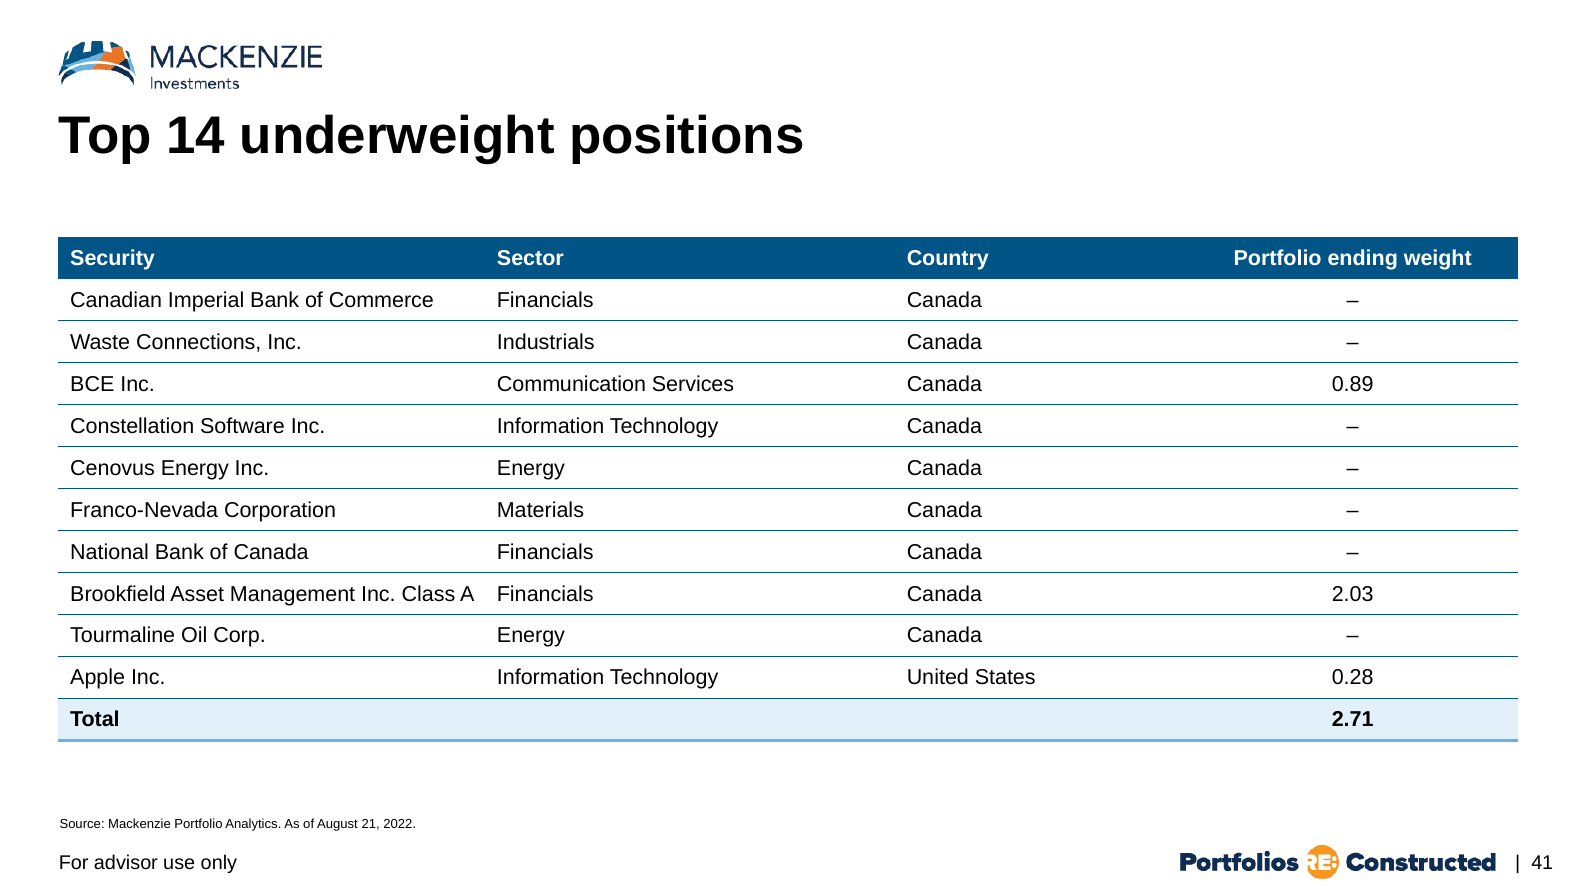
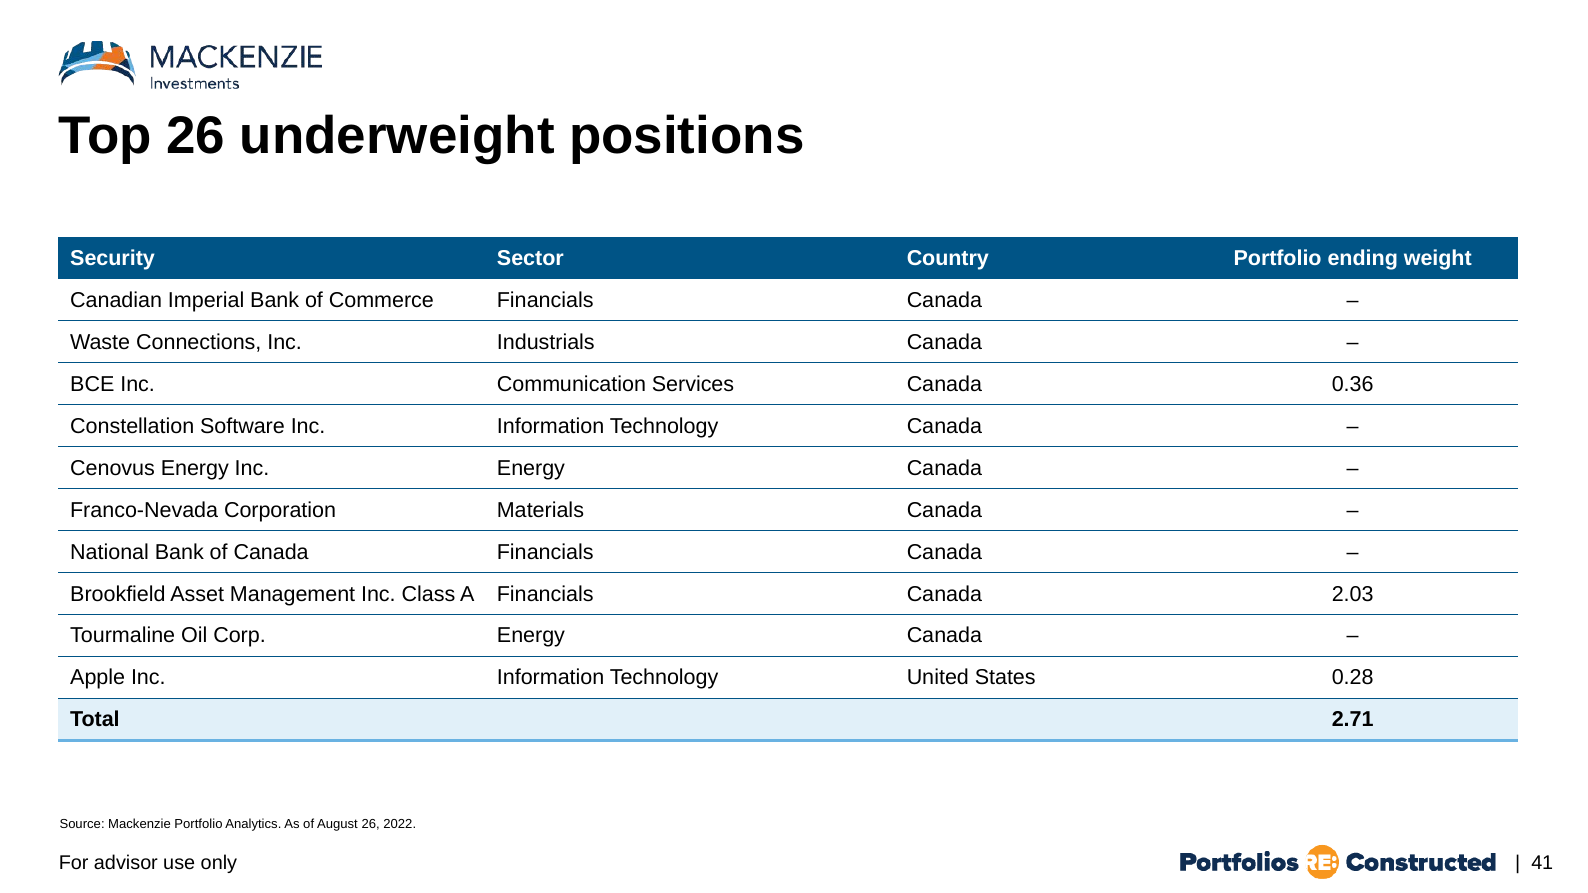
Top 14: 14 -> 26 (196, 136)
0.89: 0.89 -> 0.36 (1353, 384)
August 21: 21 -> 26 (371, 824)
